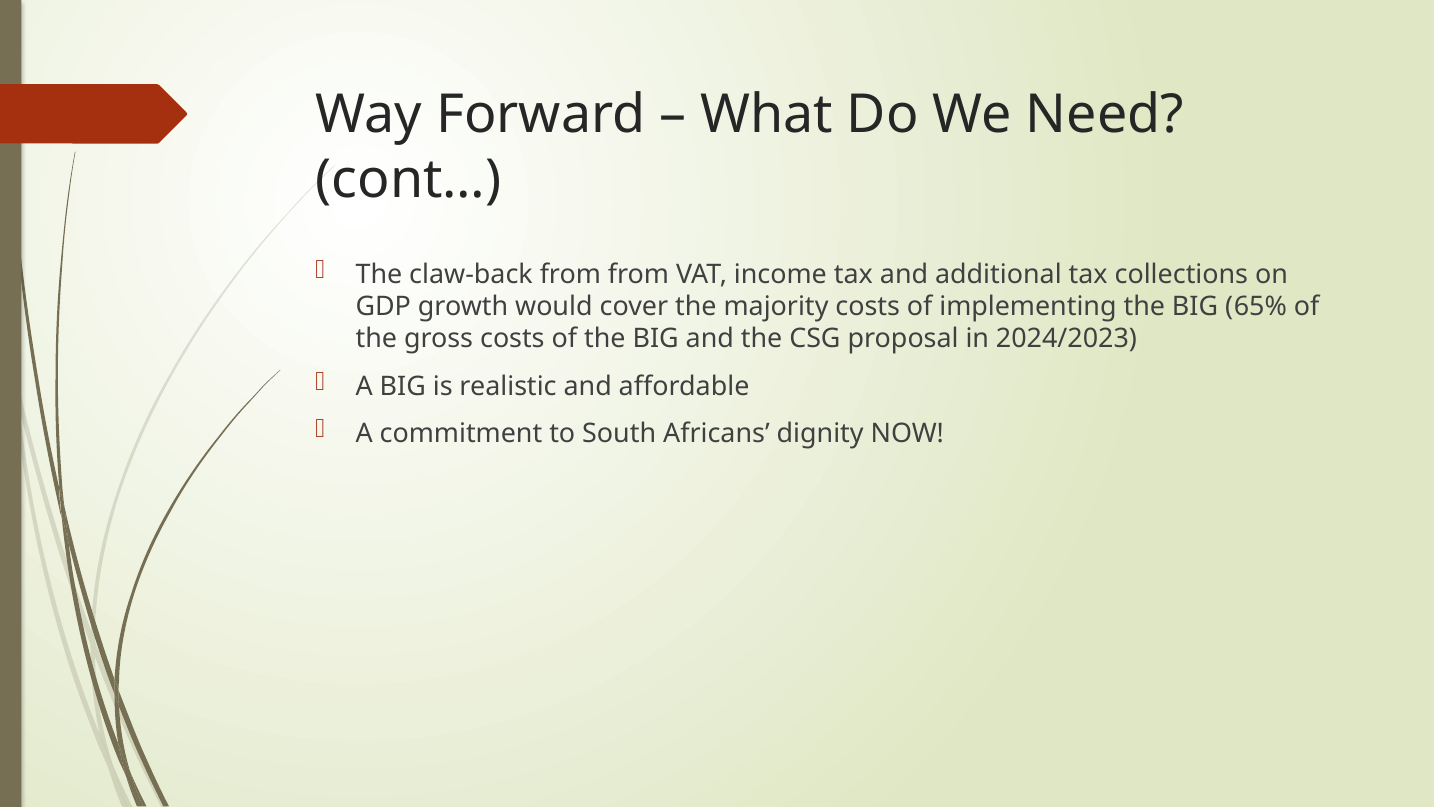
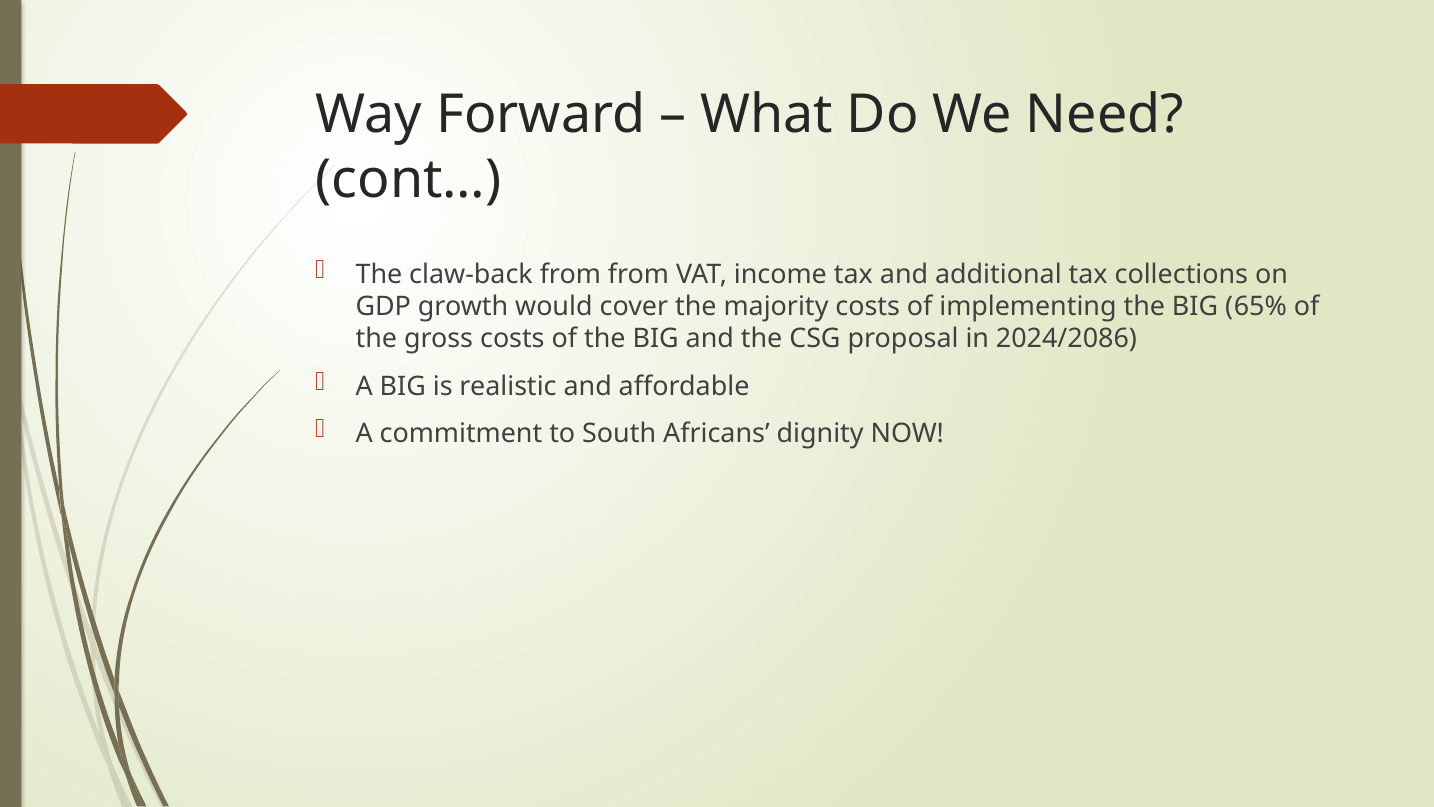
2024/2023: 2024/2023 -> 2024/2086 (1066, 339)
